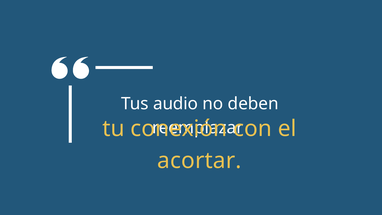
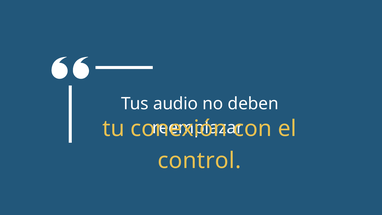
acortar: acortar -> control (199, 160)
